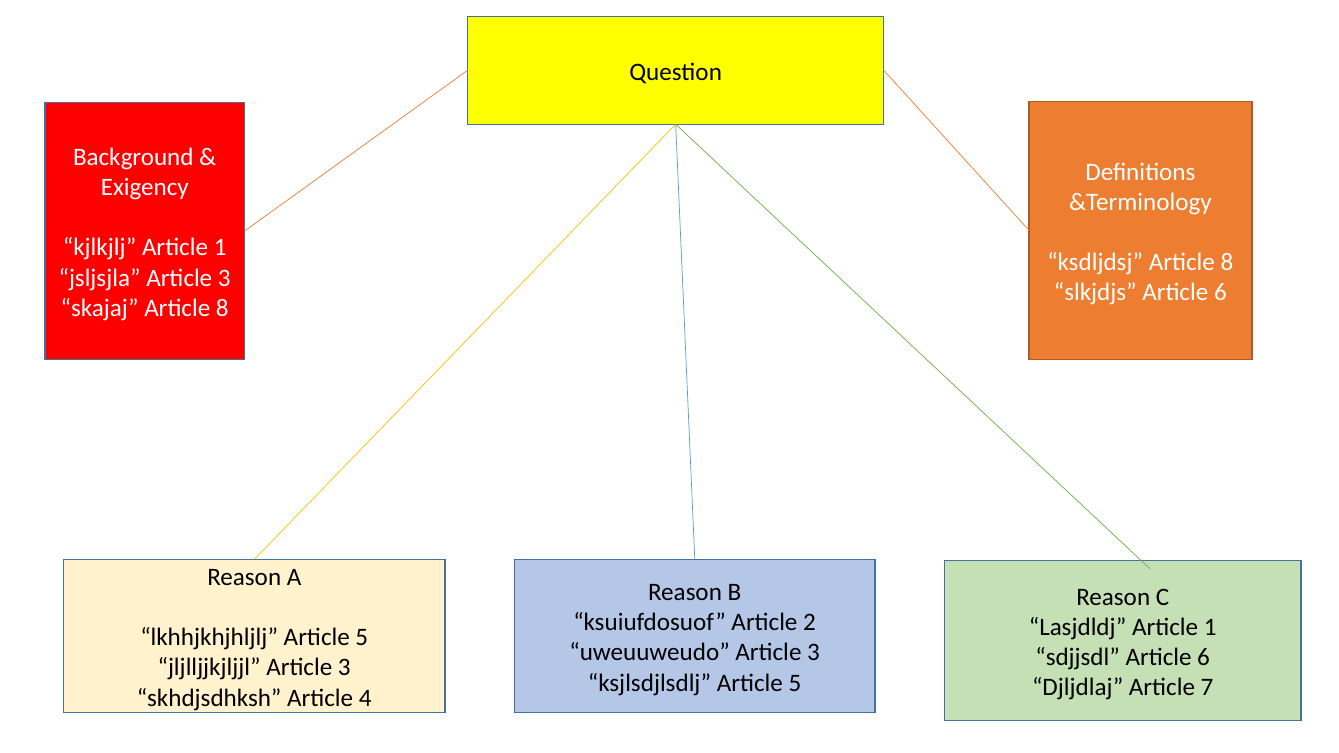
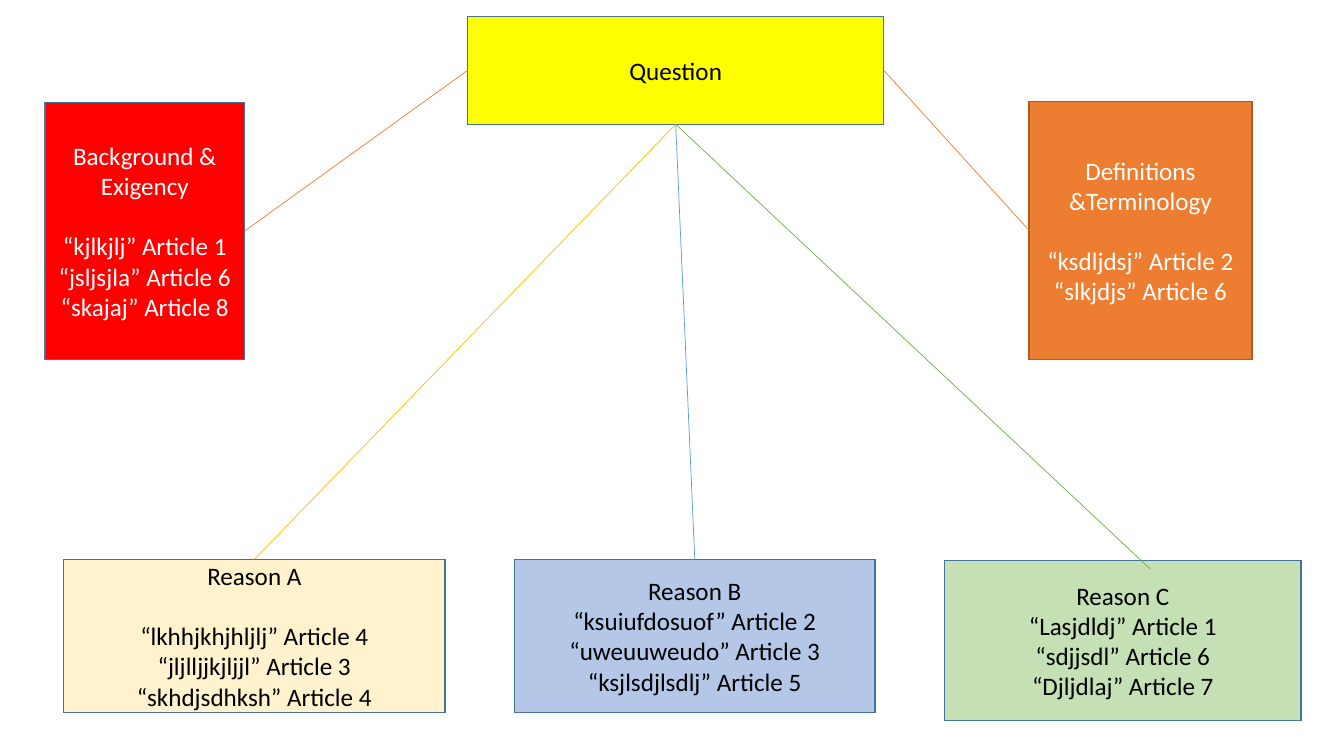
ksdljdsj Article 8: 8 -> 2 (1227, 262)
jsljsjla Article 3: 3 -> 6 (224, 278)
lkhhjkhjhljlj Article 5: 5 -> 4 (362, 638)
